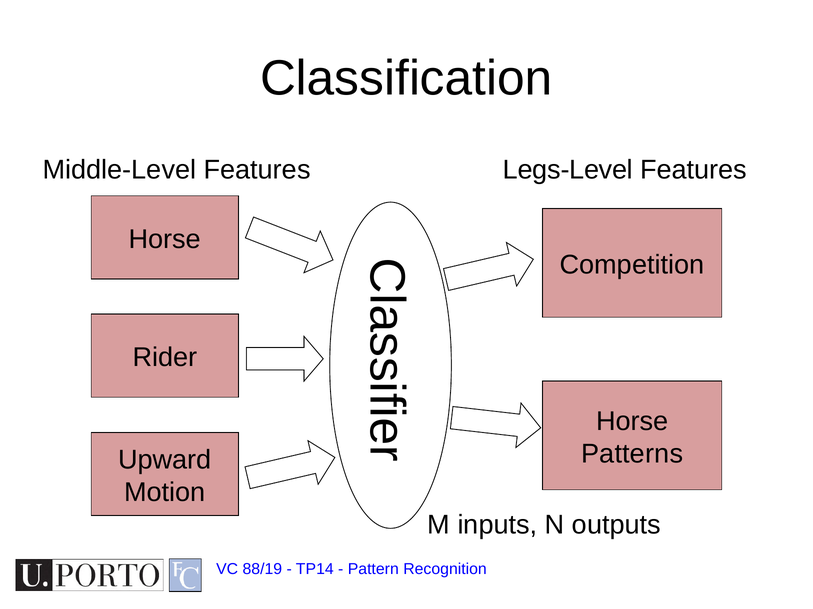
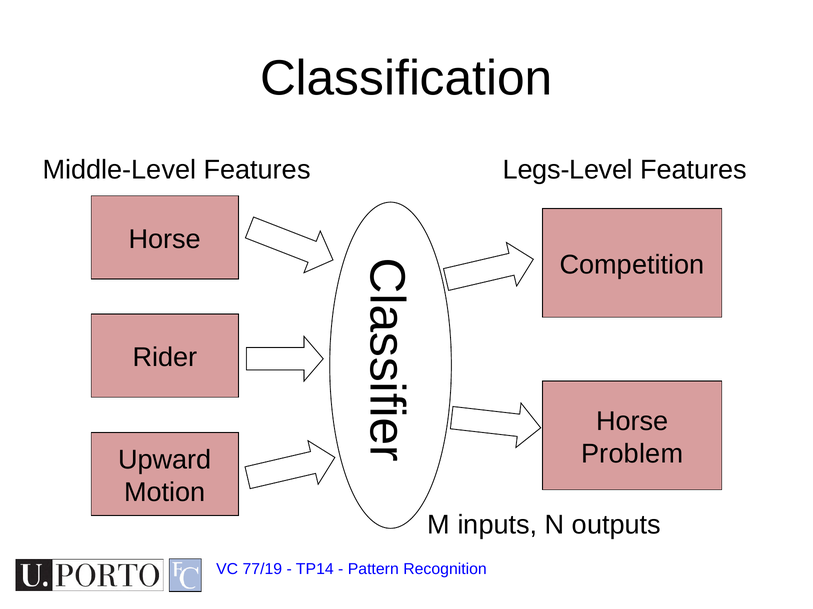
Patterns: Patterns -> Problem (632, 454)
88/19: 88/19 -> 77/19 (262, 570)
